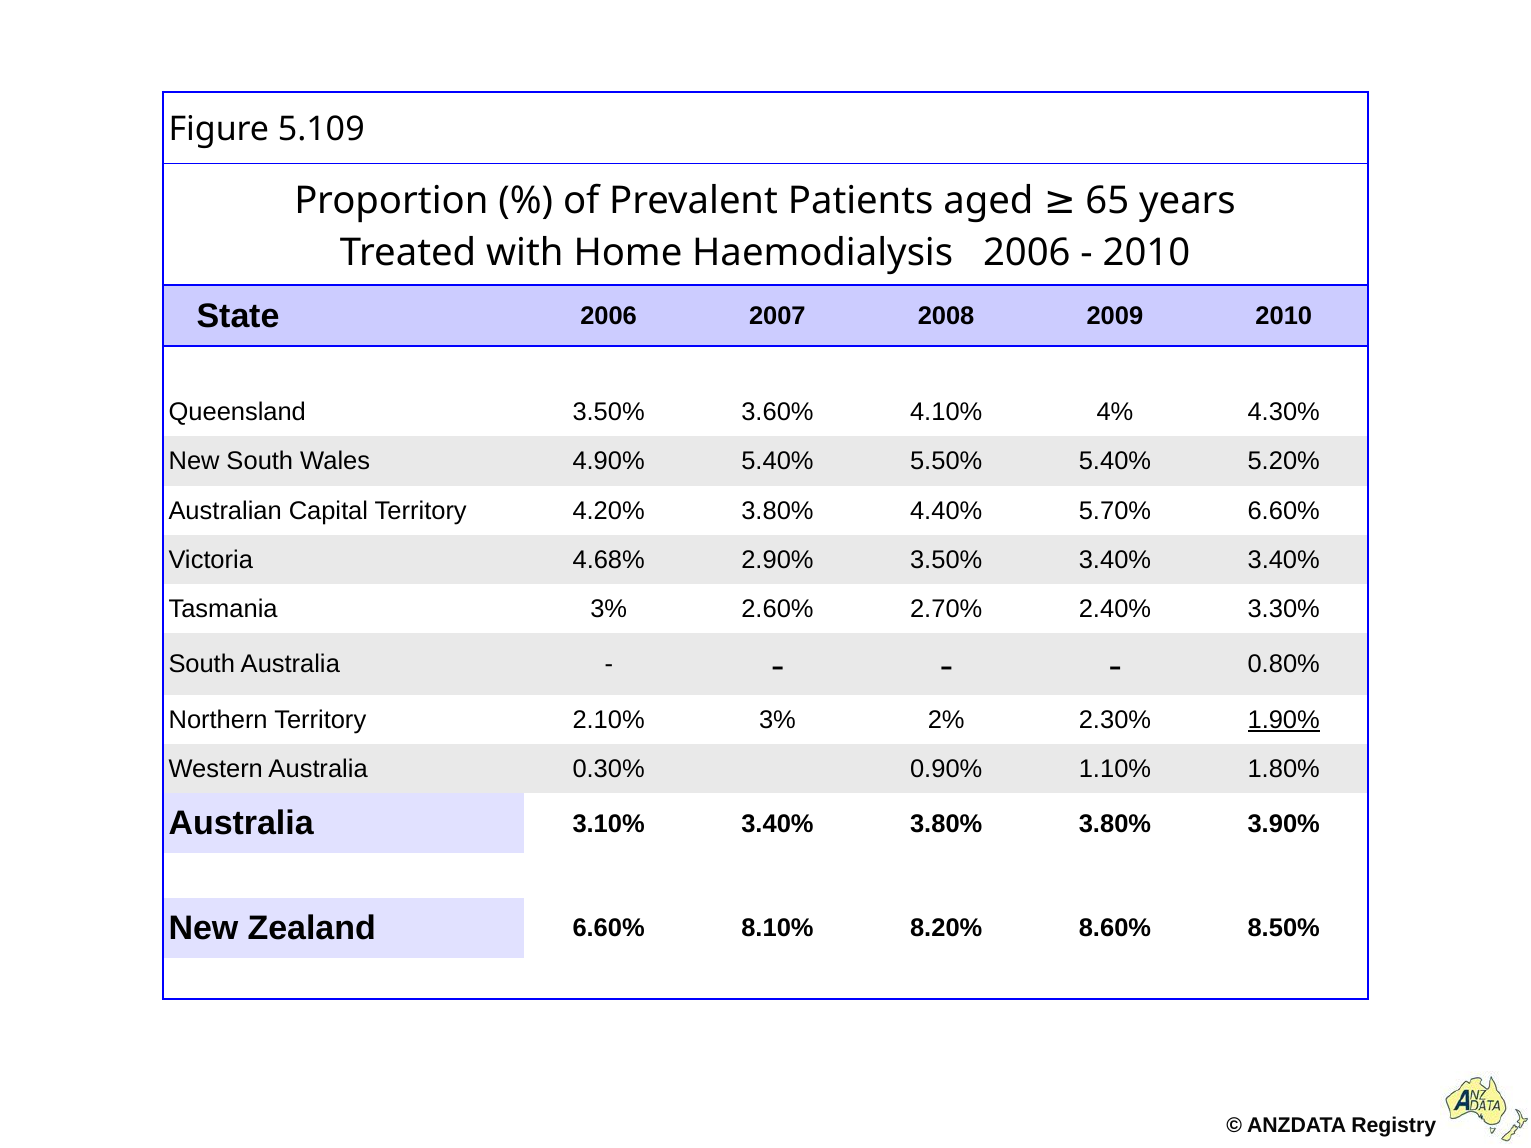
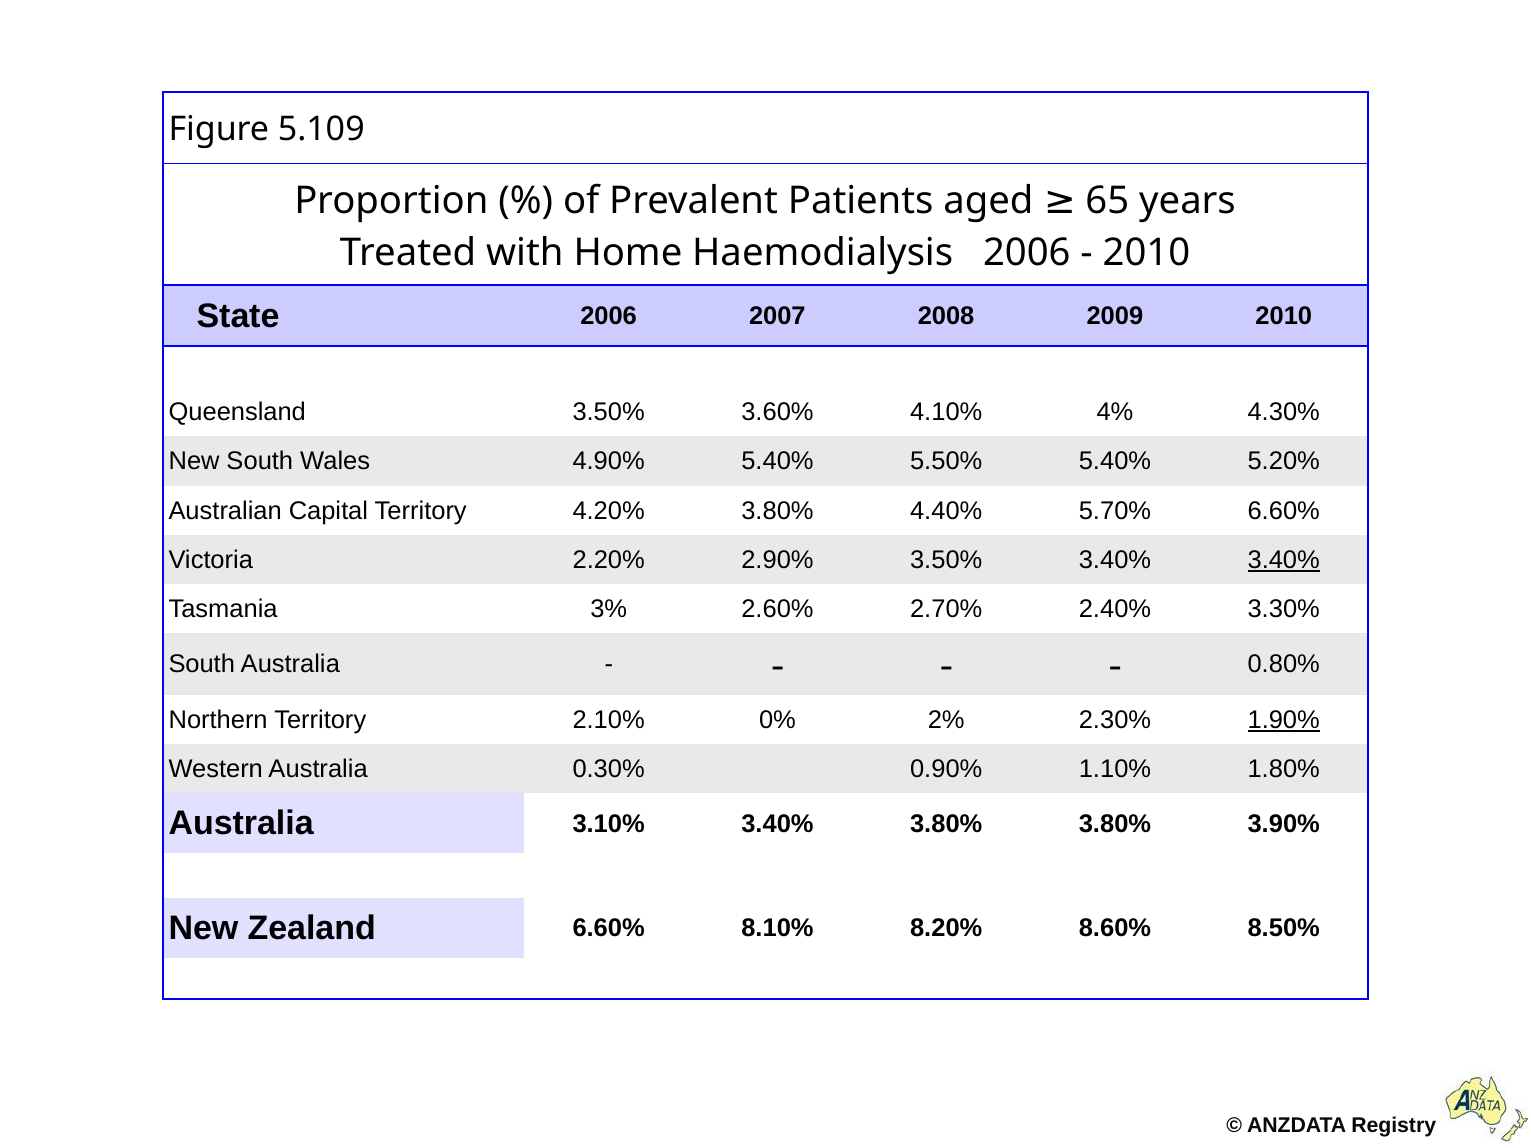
4.68%: 4.68% -> 2.20% (609, 560)
3.40% underline: none -> present (1284, 560)
2.10% 3%: 3% -> 0% (777, 720)
